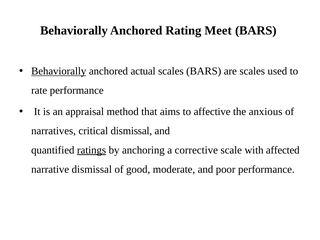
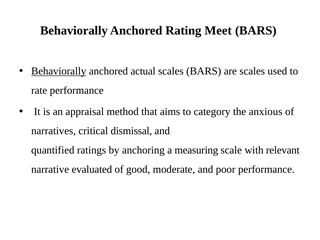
affective: affective -> category (212, 112)
ratings underline: present -> none (92, 150)
corrective: corrective -> measuring (196, 150)
affected: affected -> relevant (283, 150)
narrative dismissal: dismissal -> evaluated (92, 169)
